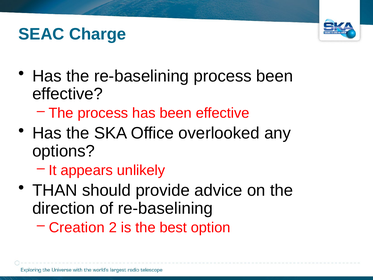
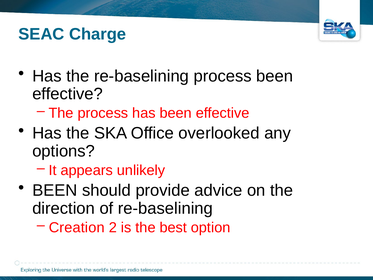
THAN: THAN -> BEEN (55, 190)
